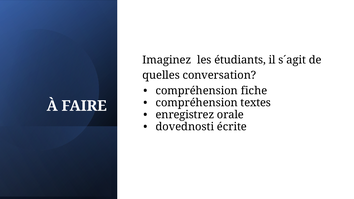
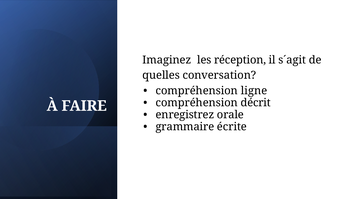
étudiants: étudiants -> réception (240, 60)
fiche: fiche -> ligne (254, 91)
textes: textes -> décrit (256, 103)
dovednosti: dovednosti -> grammaire (185, 127)
